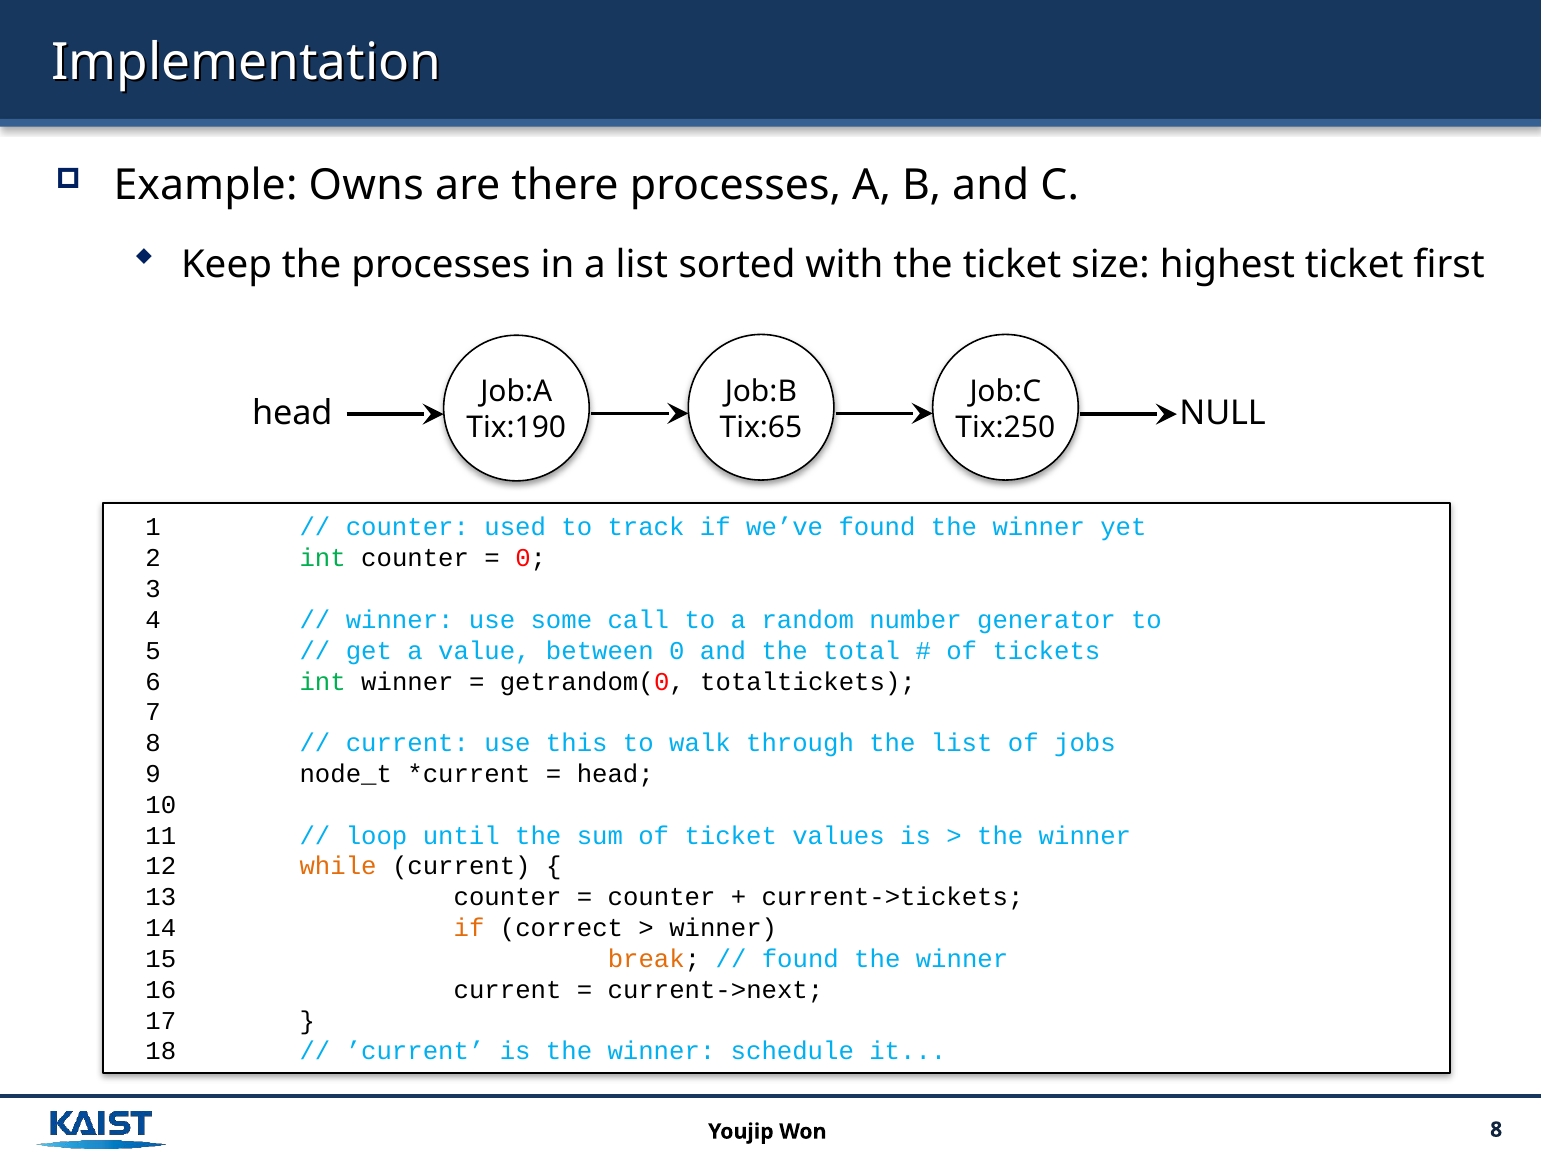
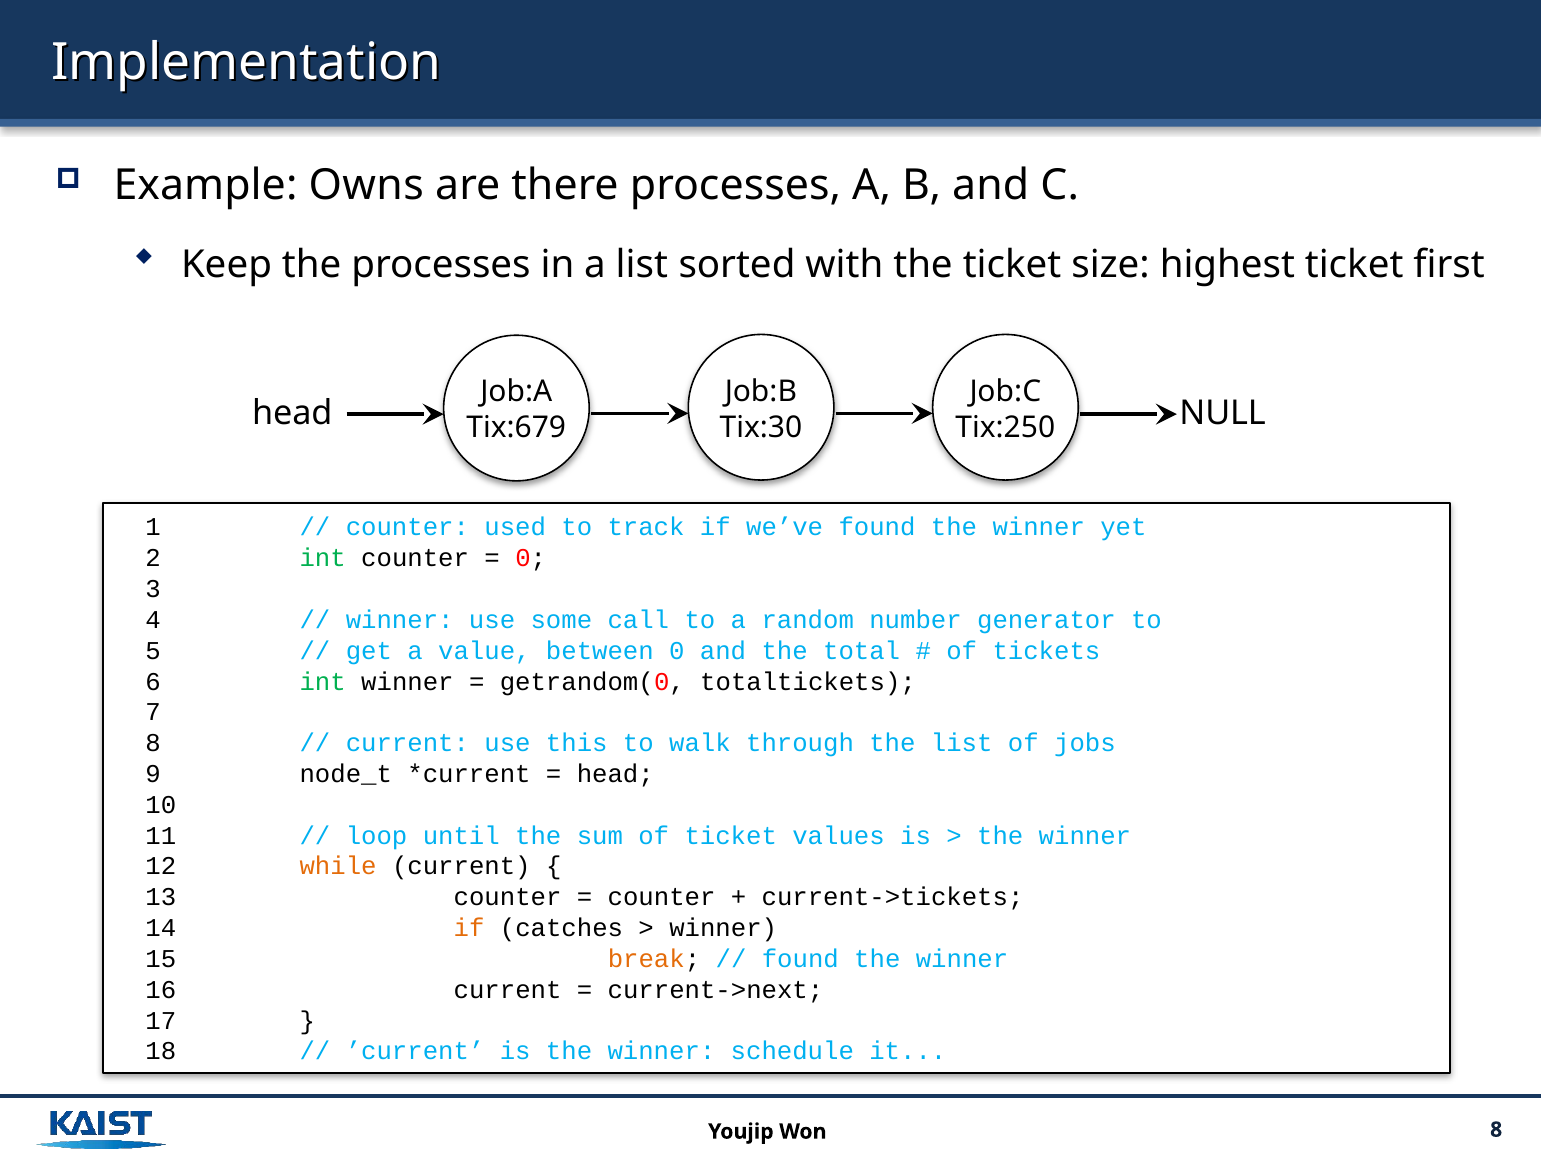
Tix:65: Tix:65 -> Tix:30 (761, 427)
Tix:190: Tix:190 -> Tix:679 (516, 428)
correct: correct -> catches (561, 928)
